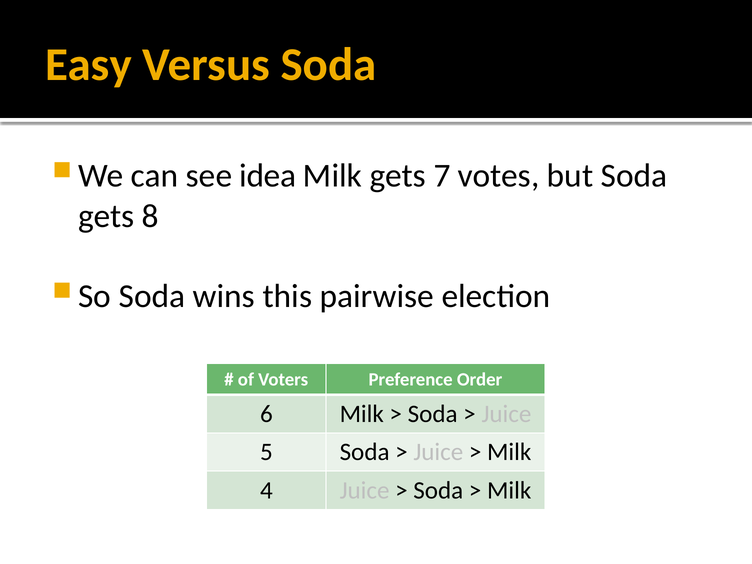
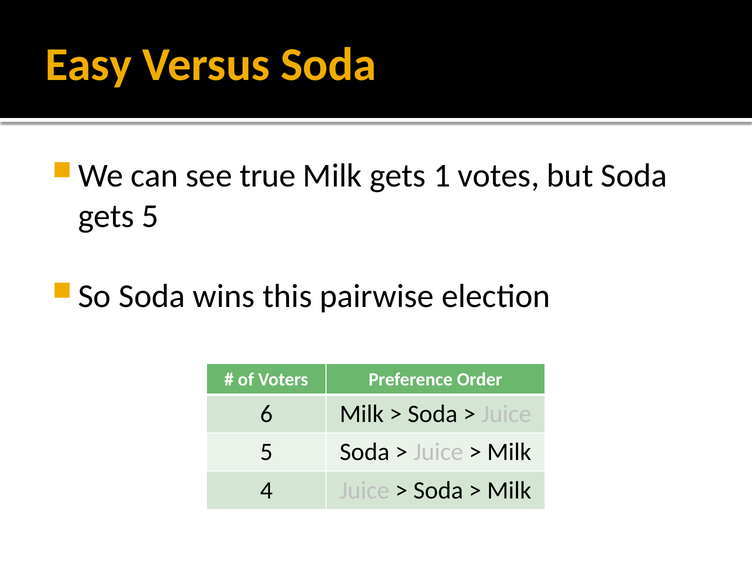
idea: idea -> true (268, 176)
7: 7 -> 1 (442, 176)
gets 8: 8 -> 5 (150, 216)
